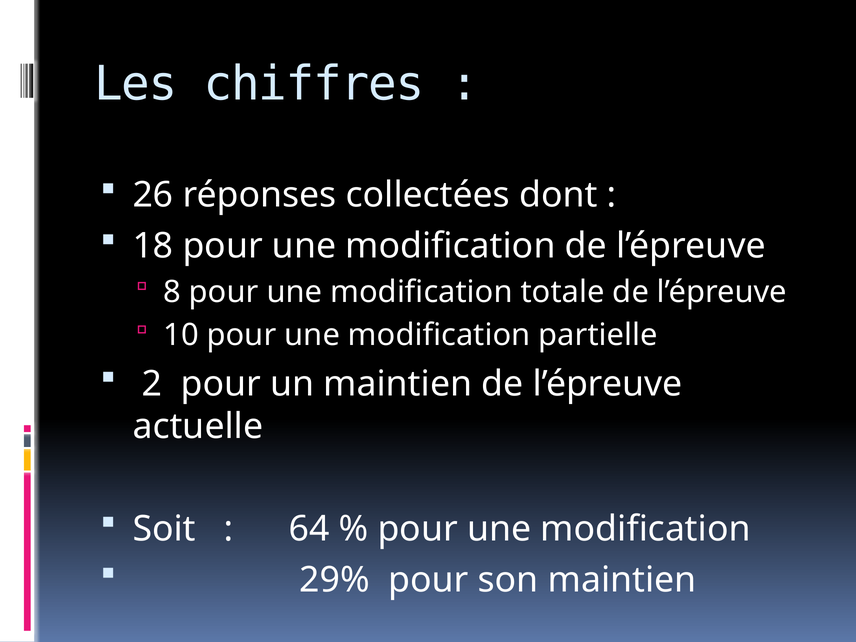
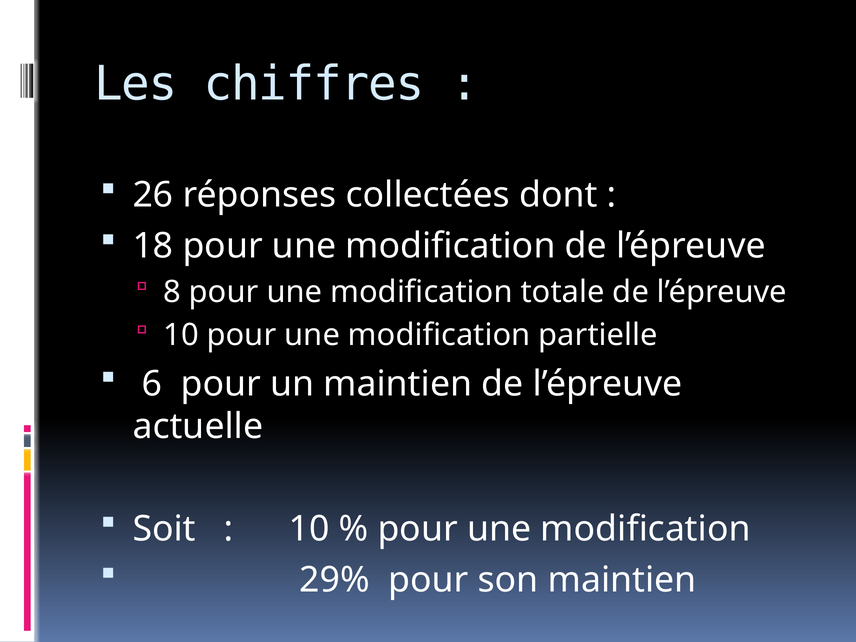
2: 2 -> 6 (152, 384)
64: 64 -> 10 (309, 529)
